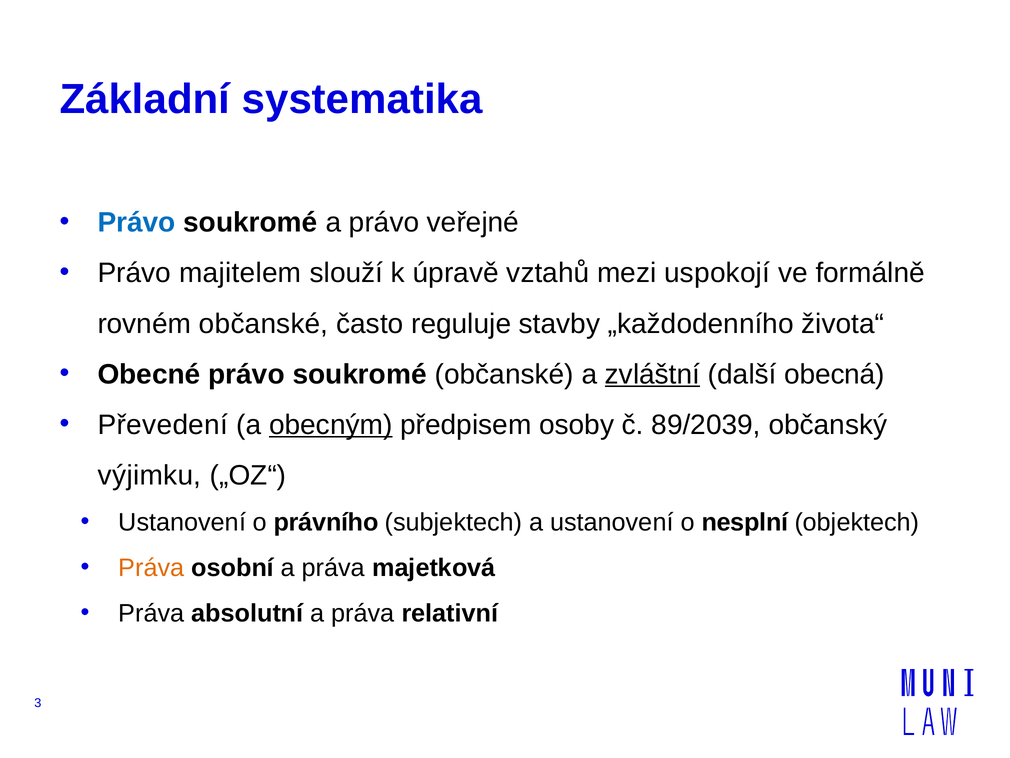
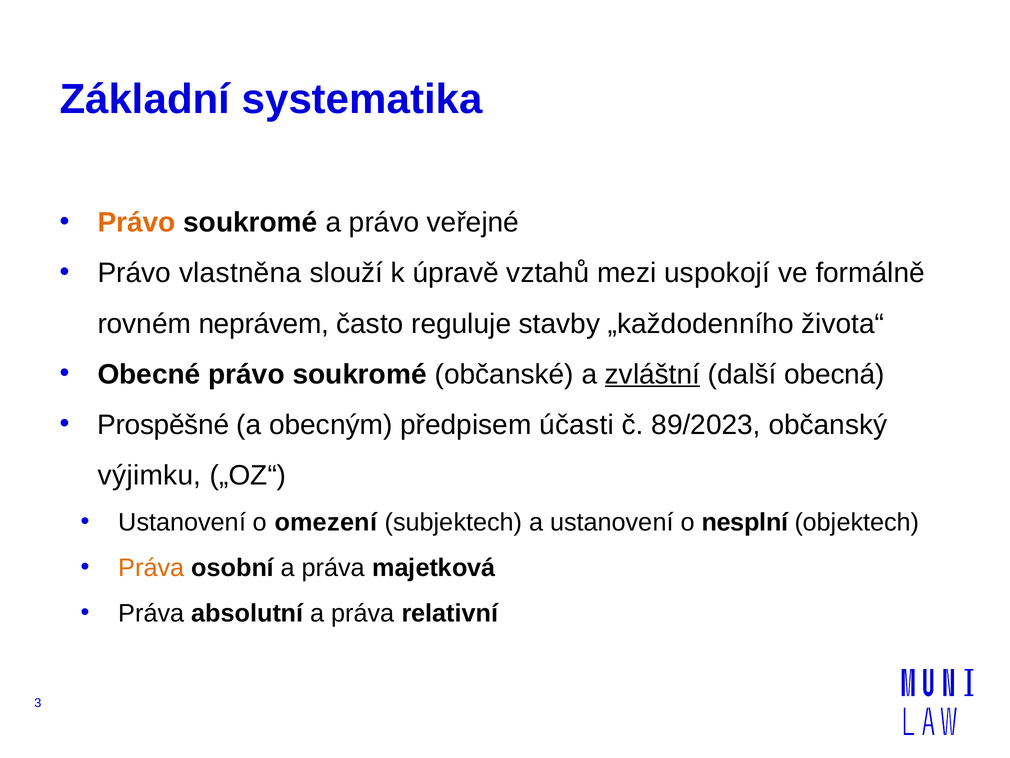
Právo colour: blue -> orange (137, 223)
majitelem: majitelem -> vlastněna (240, 273)
rovném občanské: občanské -> neprávem (264, 324)
Převedení: Převedení -> Prospěšné (163, 425)
obecným underline: present -> none (331, 425)
osoby: osoby -> účasti (576, 425)
89/2039: 89/2039 -> 89/2023 (706, 425)
právního: právního -> omezení (326, 522)
